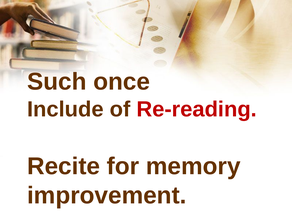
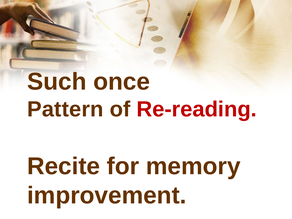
Include: Include -> Pattern (65, 109)
